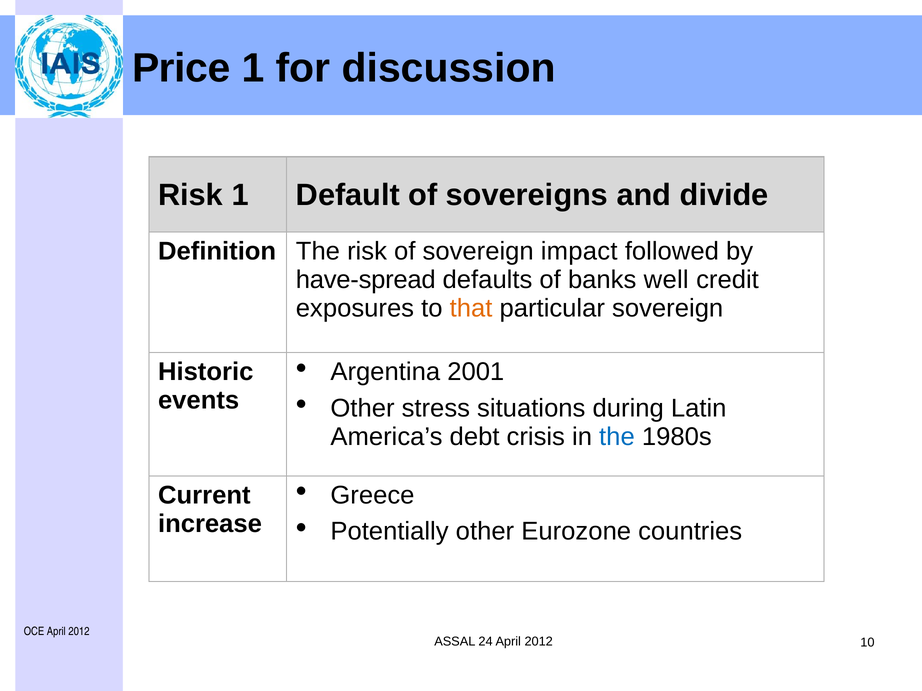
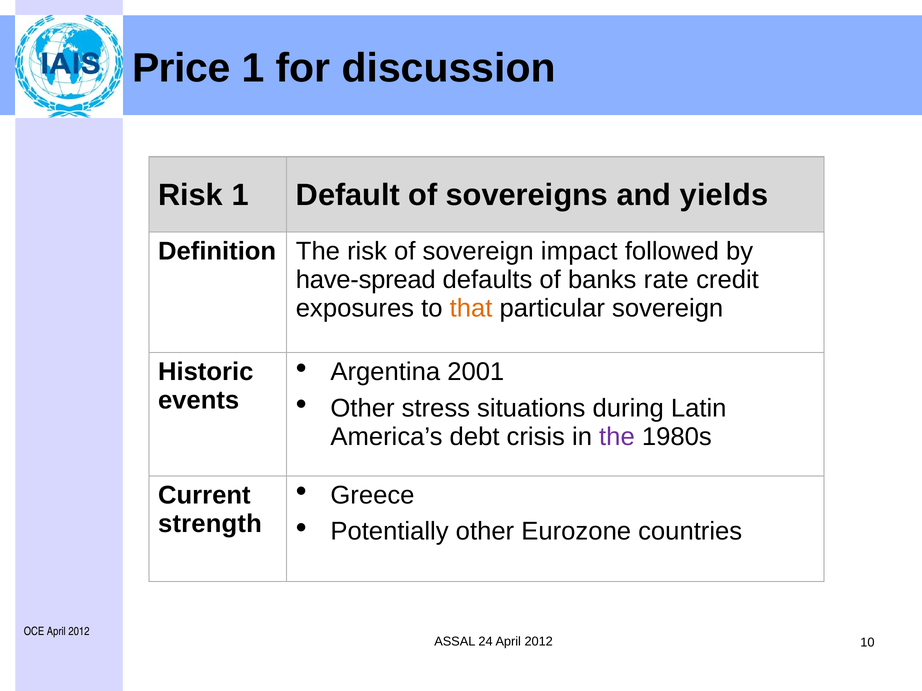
divide: divide -> yields (724, 195)
well: well -> rate (666, 280)
the colour: blue -> purple (617, 437)
increase: increase -> strength (210, 524)
